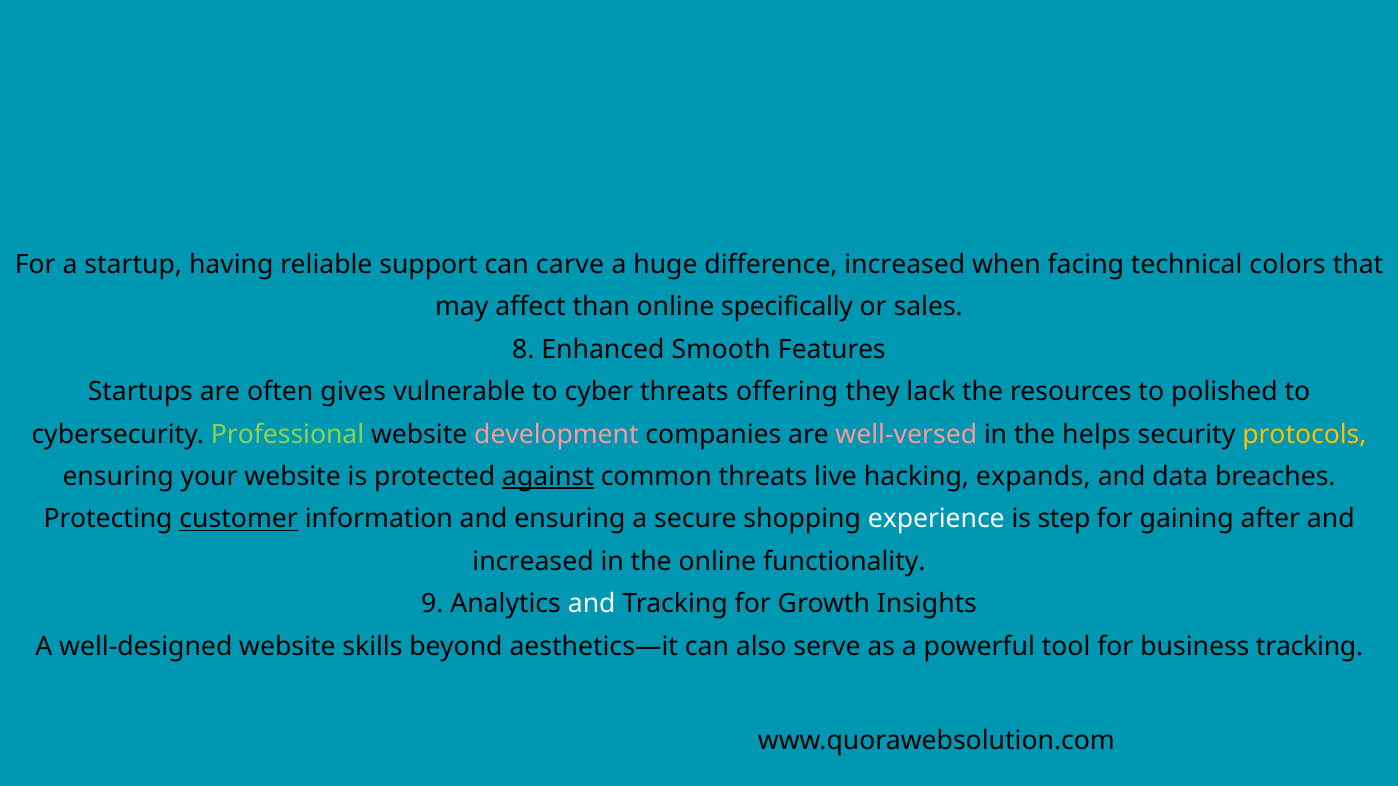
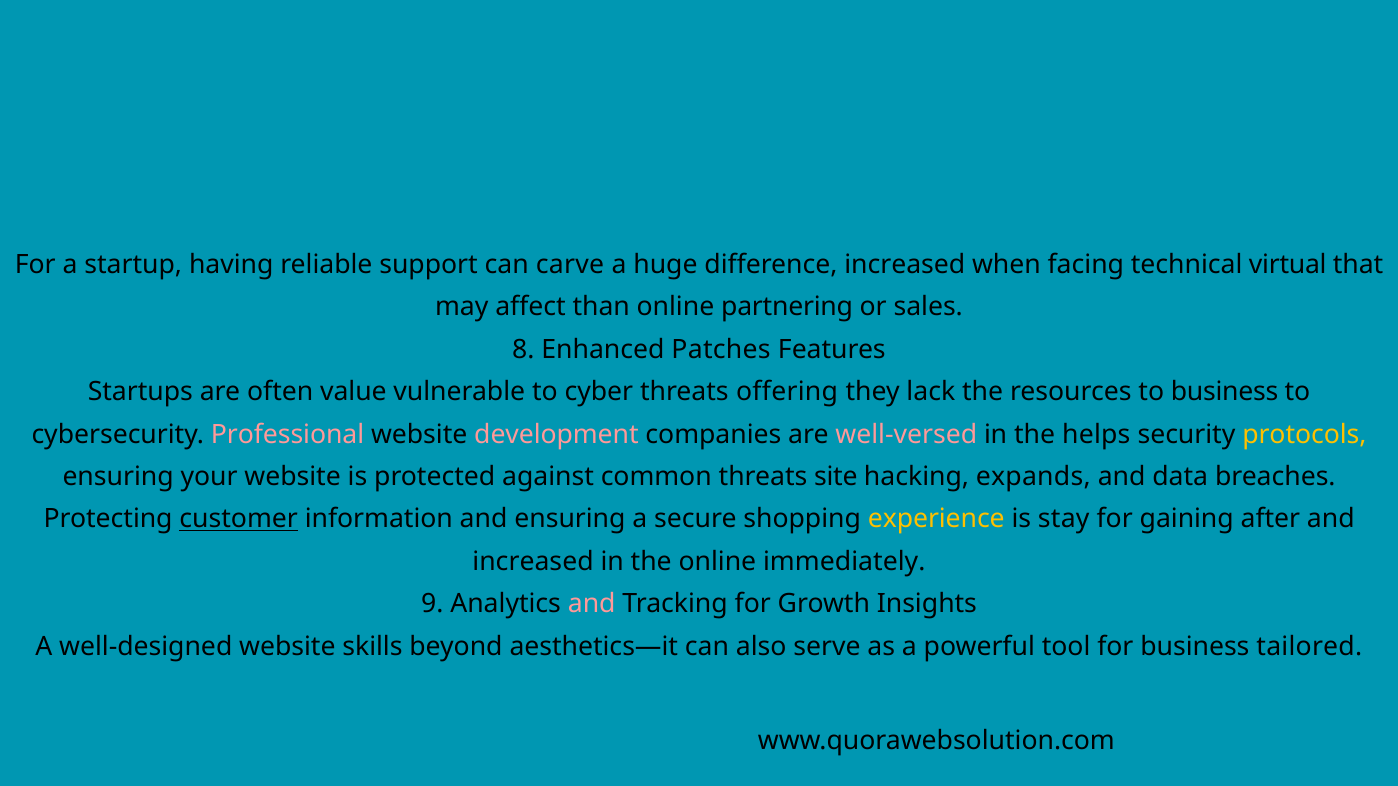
colors: colors -> virtual (1288, 265)
specifically: specifically -> partnering (787, 307)
Smooth: Smooth -> Patches (721, 350)
gives: gives -> value (353, 392)
to polished: polished -> business (1225, 392)
Professional colour: light green -> pink (288, 434)
against underline: present -> none (548, 477)
live: live -> site (836, 477)
experience colour: white -> yellow (936, 519)
step: step -> stay (1064, 519)
functionality: functionality -> immediately (844, 562)
and colour: white -> pink (592, 604)
business tracking: tracking -> tailored (1309, 647)
